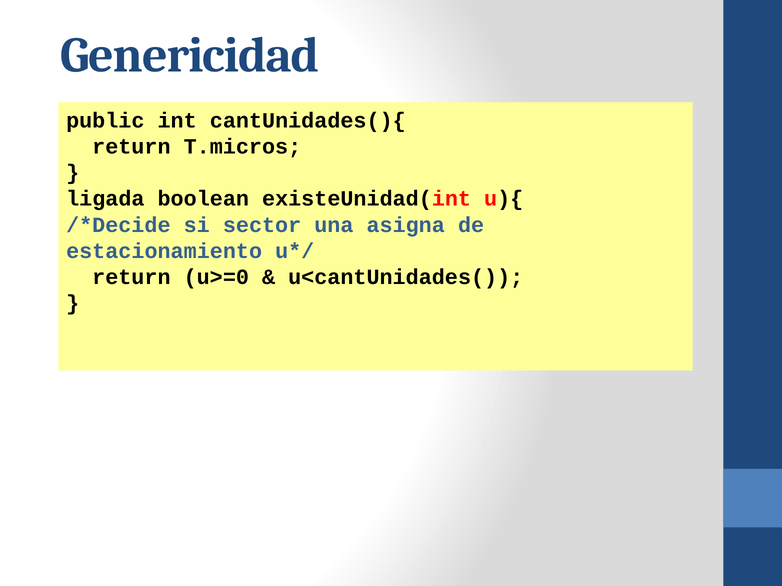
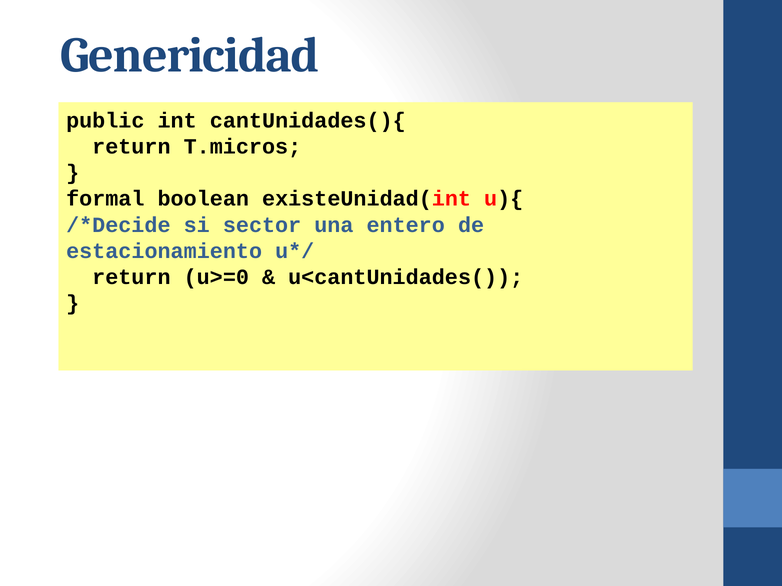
ligada: ligada -> formal (105, 199)
asigna: asigna -> entero (406, 225)
